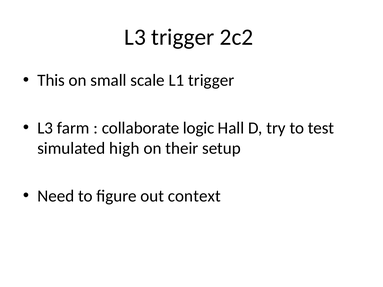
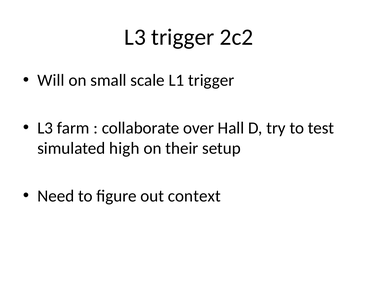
This: This -> Will (51, 80)
logic: logic -> over (199, 128)
